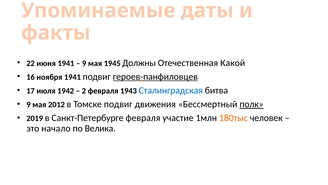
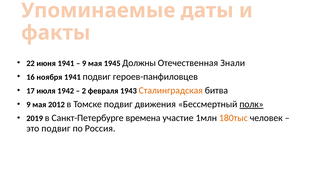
Какой: Какой -> Знали (233, 63)
героев-панфиловцев underline: present -> none (155, 76)
Сталинградская colour: blue -> orange (171, 90)
Санкт-Петербурге февраля: февраля -> времена (143, 118)
это начало: начало -> подвиг (56, 128)
Велика: Велика -> Россия (100, 128)
